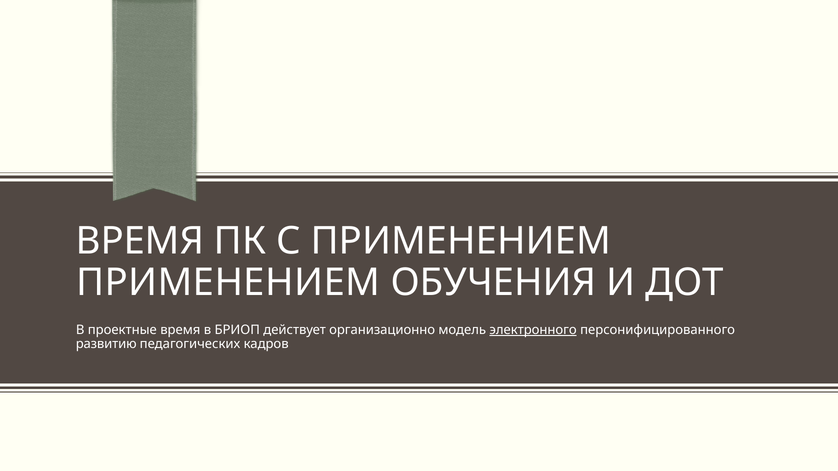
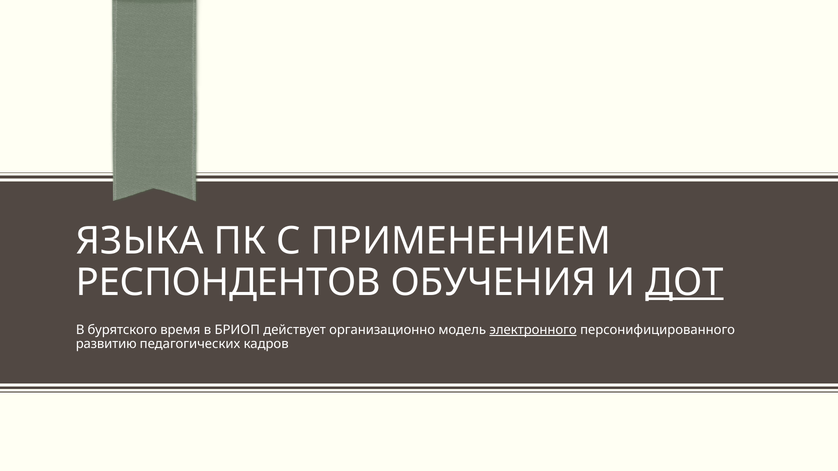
ВРЕМЯ: ВРЕМЯ -> ЯЗЫКА (140, 241)
ПРИМЕНЕНИЕМ: ПРИМЕНЕНИЕМ -> РЕСПОНДЕНТОВ (228, 283)
ДОТ underline: none -> present (684, 283)
проектные: проектные -> бурятского (122, 330)
